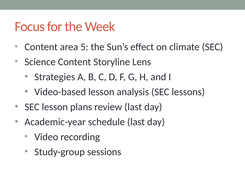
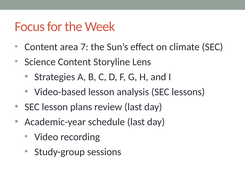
5: 5 -> 7 (84, 47)
